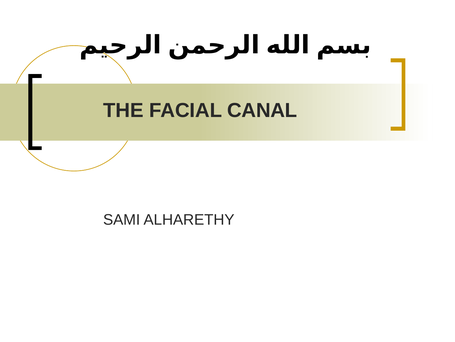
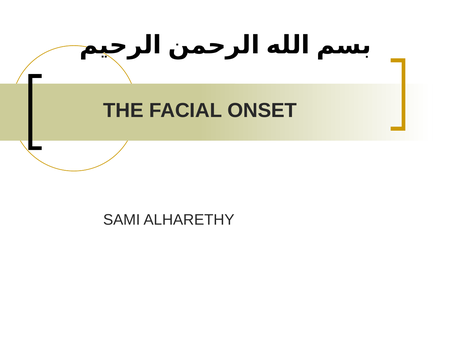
CANAL: CANAL -> ONSET (262, 110)
